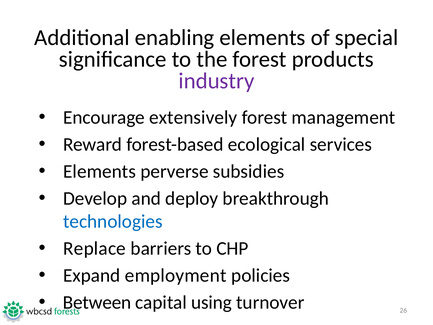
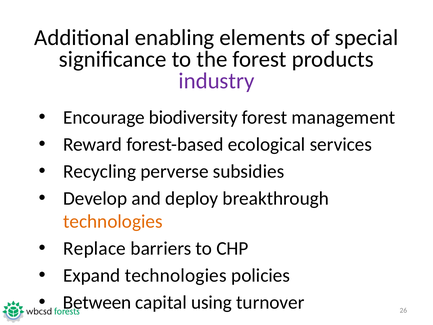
extensively: extensively -> biodiversity (193, 117)
Elements: Elements -> Recycling (100, 171)
technologies colour: blue -> orange (113, 221)
Expand employment: employment -> technologies (176, 275)
